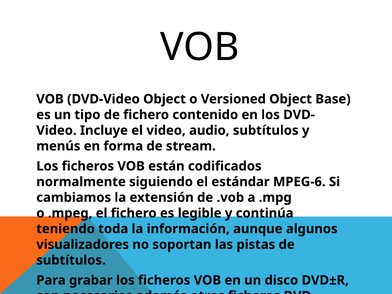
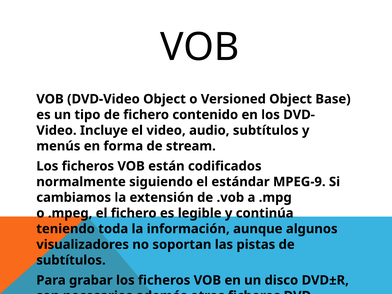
MPEG-6: MPEG-6 -> MPEG-9 (299, 182)
